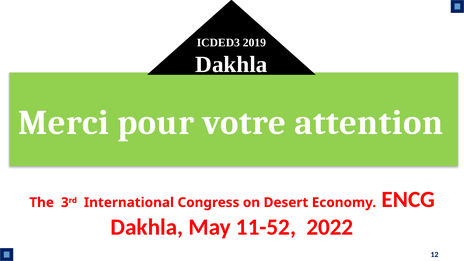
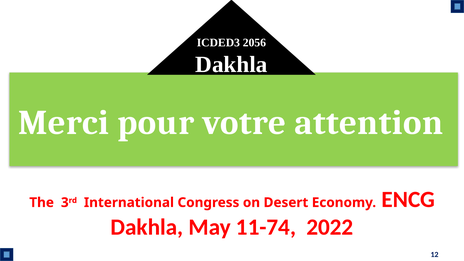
2019: 2019 -> 2056 (254, 43)
11-52: 11-52 -> 11-74 (266, 227)
